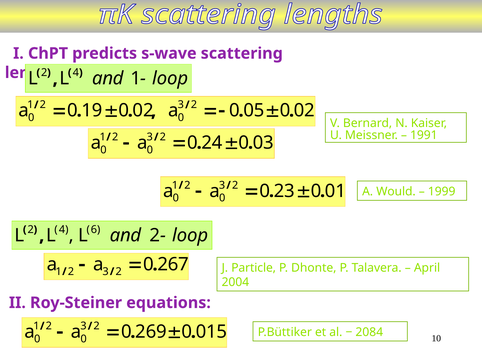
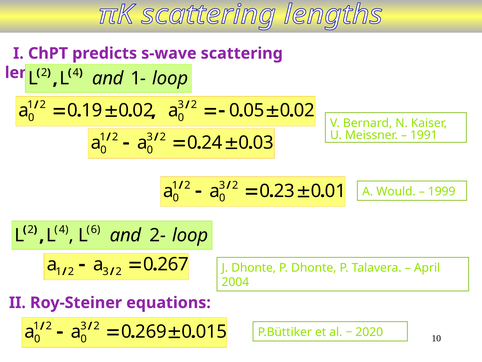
J Particle: Particle -> Dhonte (254, 267)
2084: 2084 -> 2020 (369, 332)
